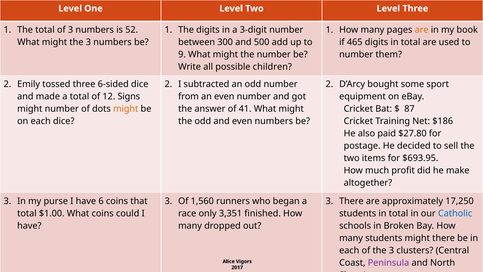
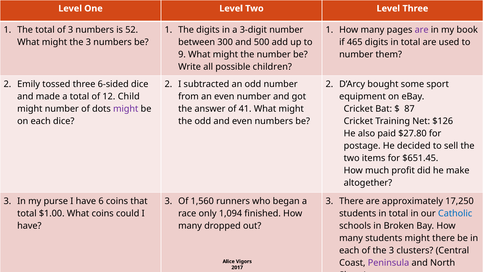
are colour: orange -> purple (422, 30)
Signs: Signs -> Child (129, 96)
might colour: orange -> purple (126, 109)
$186: $186 -> $126 (443, 121)
$693.95: $693.95 -> $651.45 (420, 158)
3,351: 3,351 -> 1,094 (231, 213)
